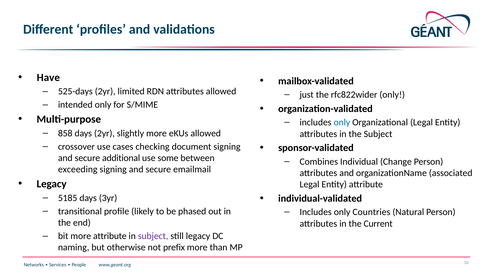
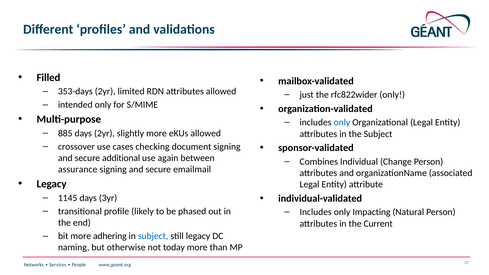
Have: Have -> Filled (48, 77)
525-days: 525-days -> 353-days (75, 92)
858: 858 -> 885 (65, 133)
some: some -> again (168, 158)
exceeding: exceeding -> assurance (78, 170)
5185: 5185 -> 1145 (68, 198)
Countries: Countries -> Impacting (371, 212)
more attribute: attribute -> adhering (110, 236)
subject colour: purple -> blue (153, 236)
prefix: prefix -> today (174, 248)
